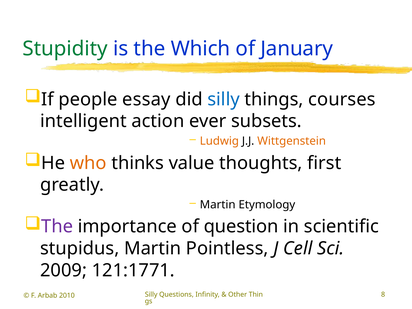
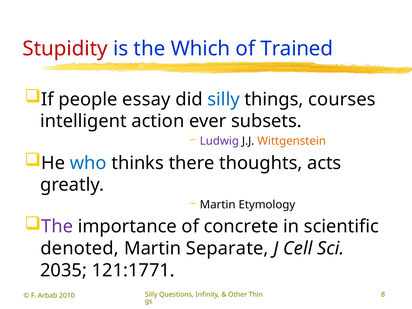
Stupidity colour: green -> red (65, 49)
January: January -> Trained (297, 49)
Ludwig colour: orange -> purple (219, 141)
who colour: orange -> blue (88, 163)
value: value -> there (192, 163)
first: first -> acts (324, 163)
question: question -> concrete (241, 227)
stupidus: stupidus -> denoted (80, 249)
Pointless: Pointless -> Separate (227, 249)
2009: 2009 -> 2035 (64, 271)
